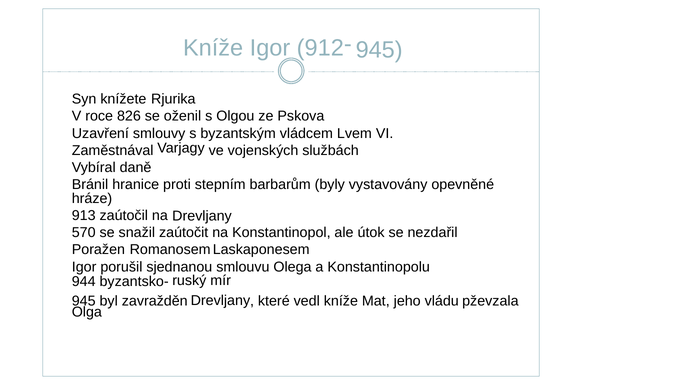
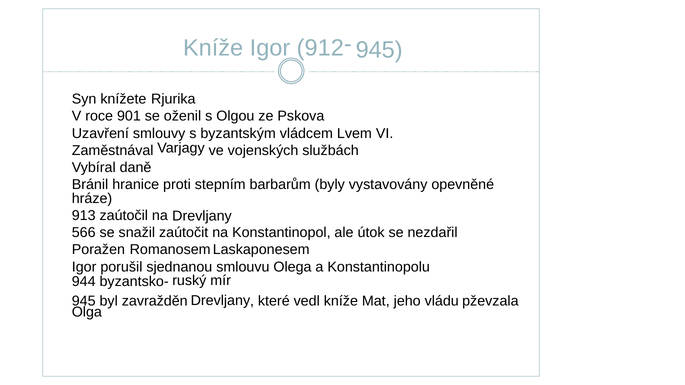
826: 826 -> 901 (129, 116)
570: 570 -> 566 (84, 233)
